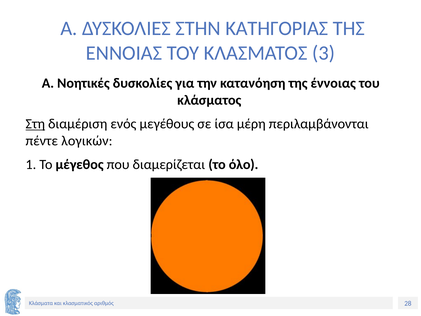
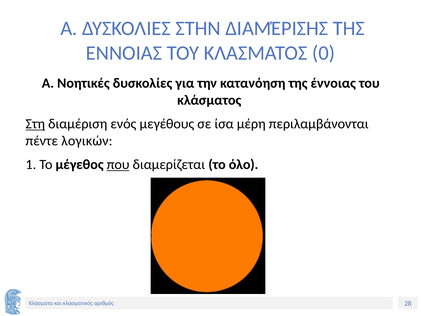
ΚΑΤΗΓΟΡΙΑΣ: ΚΑΤΗΓΟΡΙΑΣ -> ΔΙΑΜΈΡΙΣΗΣ (277, 28)
3: 3 -> 0 (324, 53)
που underline: none -> present (118, 165)
